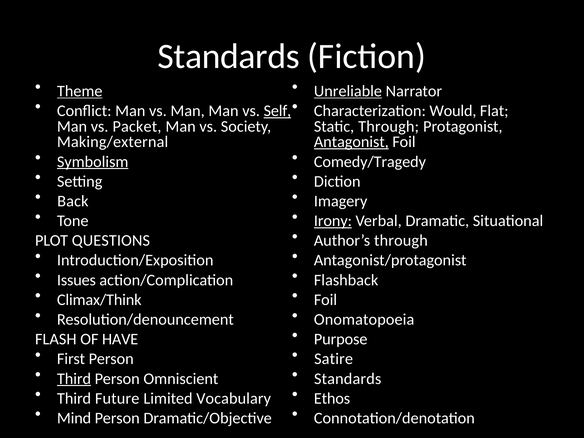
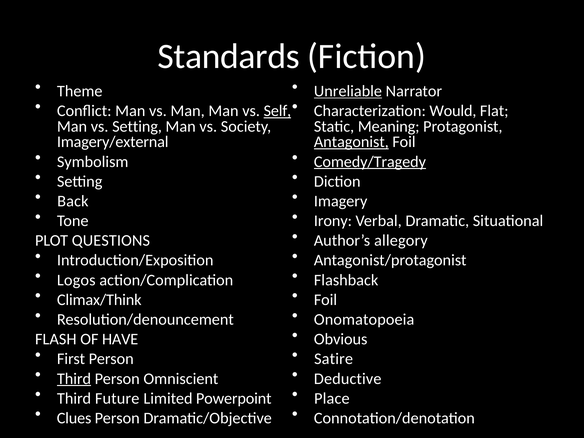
Theme underline: present -> none (80, 91)
vs Packet: Packet -> Setting (137, 126)
Static Through: Through -> Meaning (389, 126)
Making/external: Making/external -> Imagery/external (113, 142)
Symbolism underline: present -> none (93, 162)
Comedy/Tragedy underline: none -> present (370, 162)
Irony underline: present -> none (333, 221)
Author’s through: through -> allegory (401, 241)
Issues: Issues -> Logos (76, 280)
Purpose: Purpose -> Obvious (341, 339)
Standards: Standards -> Deductive (348, 379)
Vocabulary: Vocabulary -> Powerpoint (234, 398)
Ethos: Ethos -> Place (332, 398)
Mind: Mind -> Clues (74, 418)
